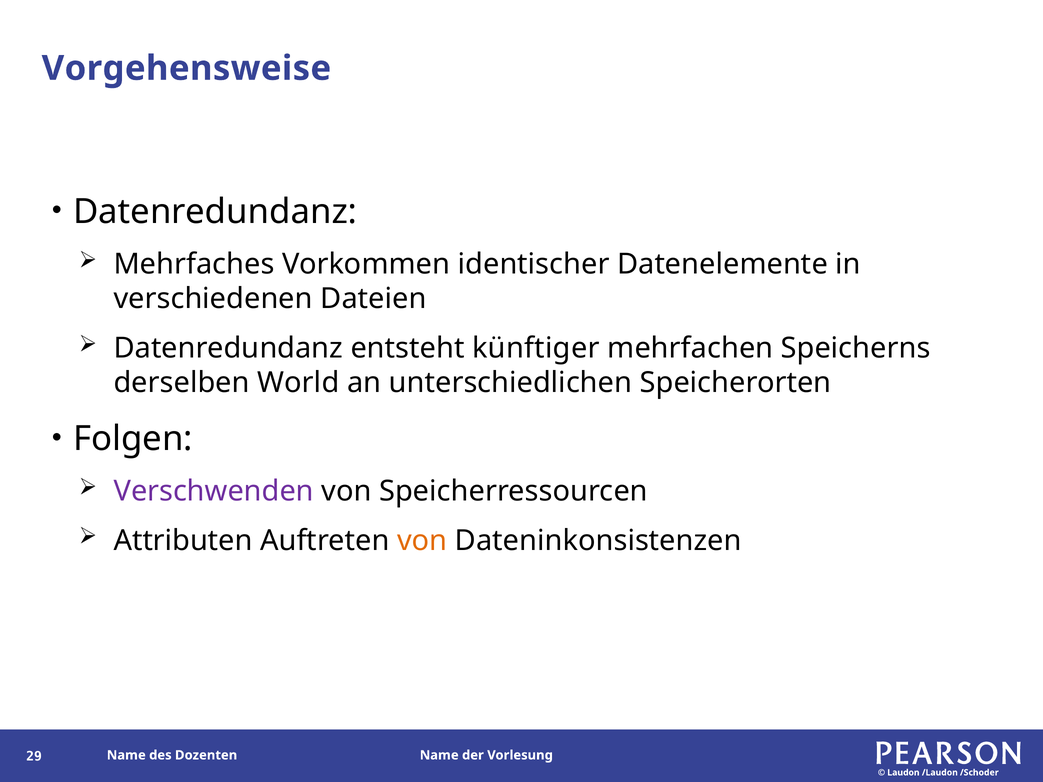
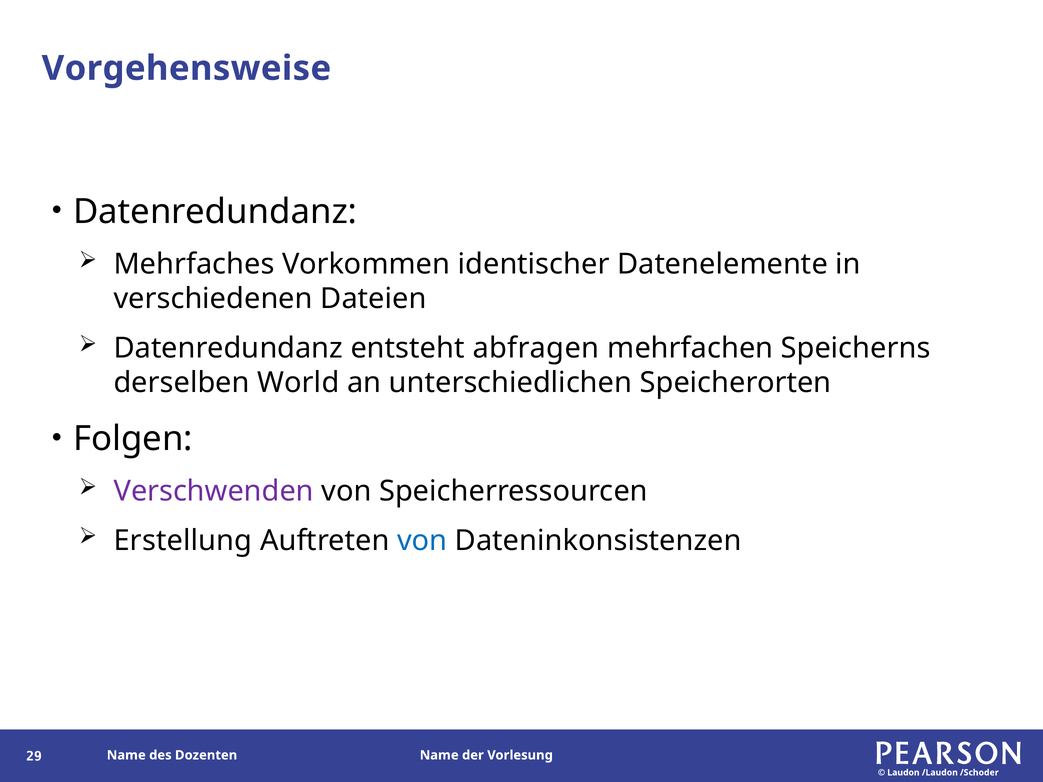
künftiger: künftiger -> abfragen (536, 348)
Attributen: Attributen -> Erstellung (183, 541)
von colour: orange -> blue (422, 541)
